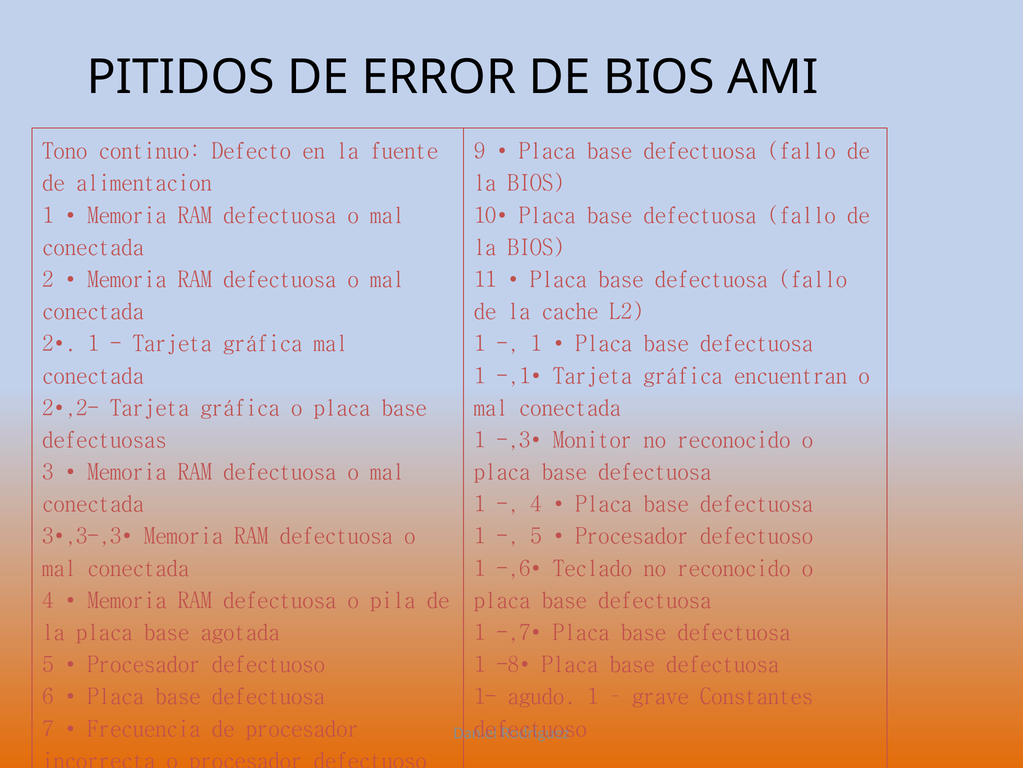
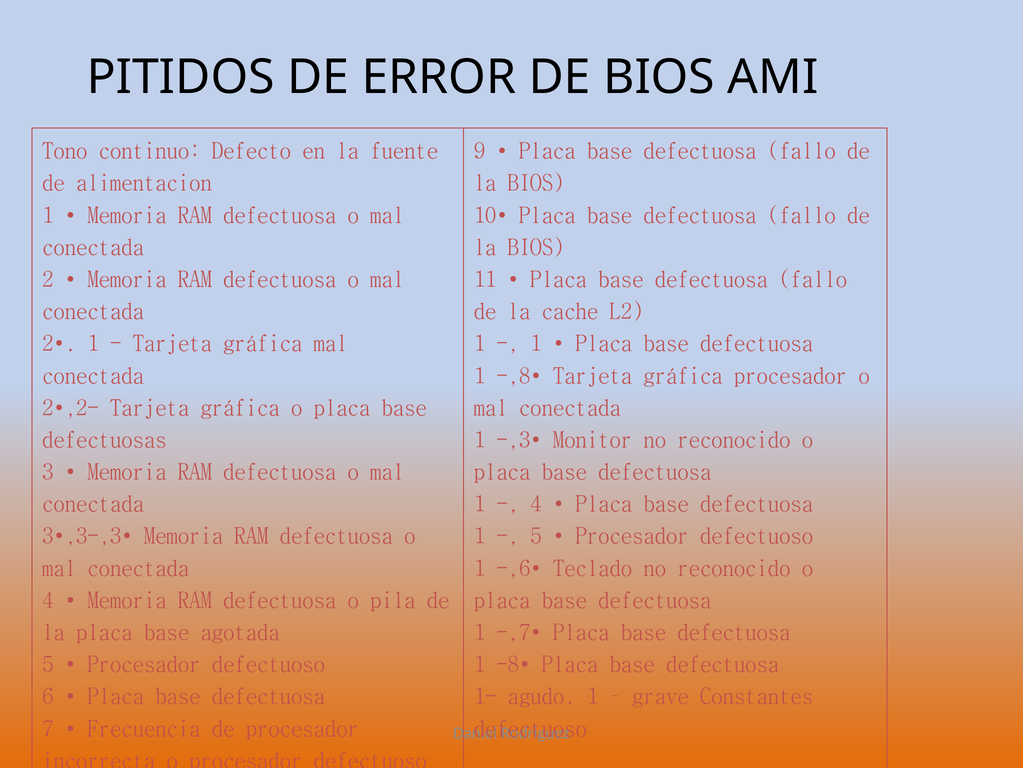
-,1•: -,1• -> -,8• (519, 376)
gráfica encuentran: encuentran -> procesador (791, 376)
